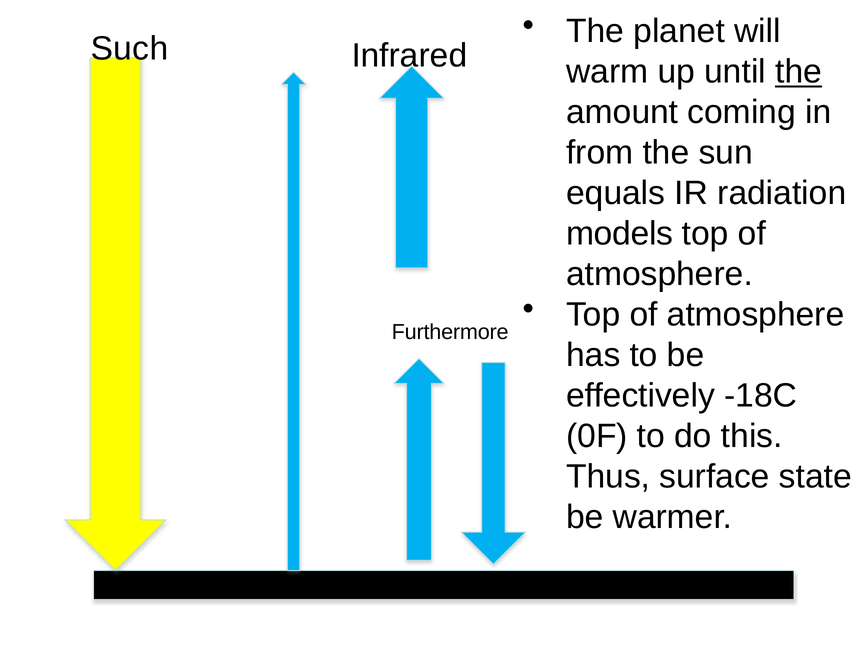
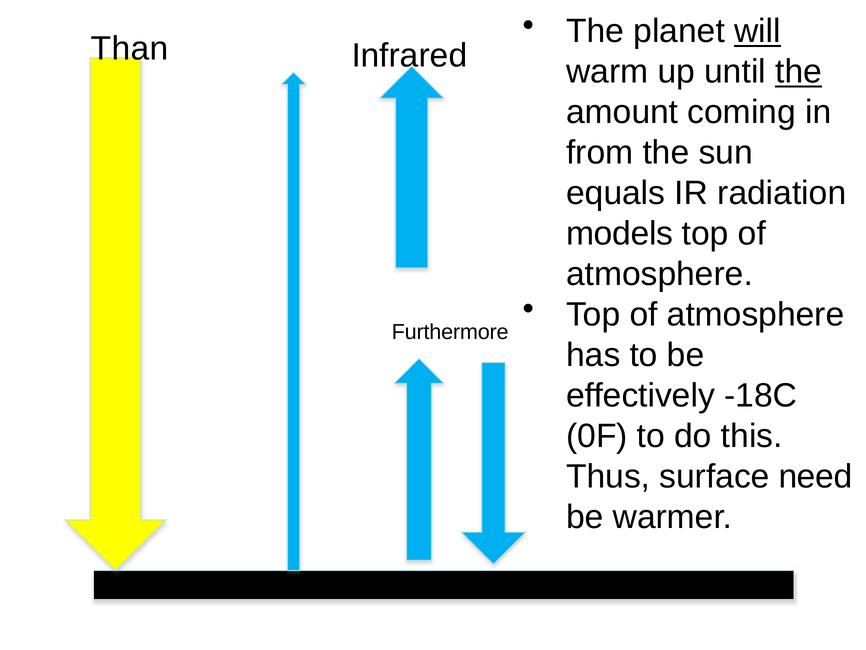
will underline: none -> present (758, 31)
Such: Such -> Than (130, 49)
state: state -> need (816, 476)
